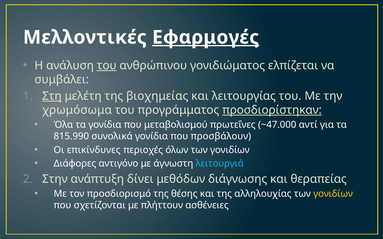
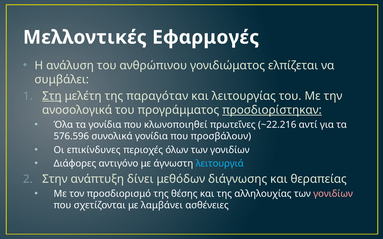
Εφαρμογές underline: present -> none (206, 37)
του underline: present -> none (107, 66)
βιοχημείας: βιοχημείας -> παραγόταν (157, 96)
χρωμόσωμα: χρωμόσωμα -> ανοσολογικά (77, 110)
μεταβολισμού: μεταβολισμού -> κλωνοποιηθεί (176, 125)
~47.000: ~47.000 -> ~22.216 (277, 125)
815.990: 815.990 -> 576.596 (71, 136)
γονιδίων colour: yellow -> pink (333, 194)
πλήττουν: πλήττουν -> λαμβάνει (162, 205)
